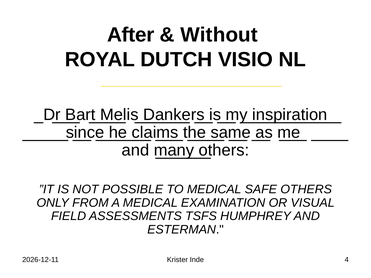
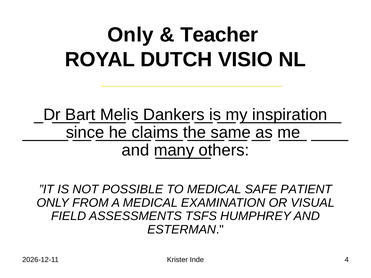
After: After -> Only (130, 35)
Without: Without -> Teacher (219, 35)
SAFE OTHERS: OTHERS -> PATIENT (306, 190)
